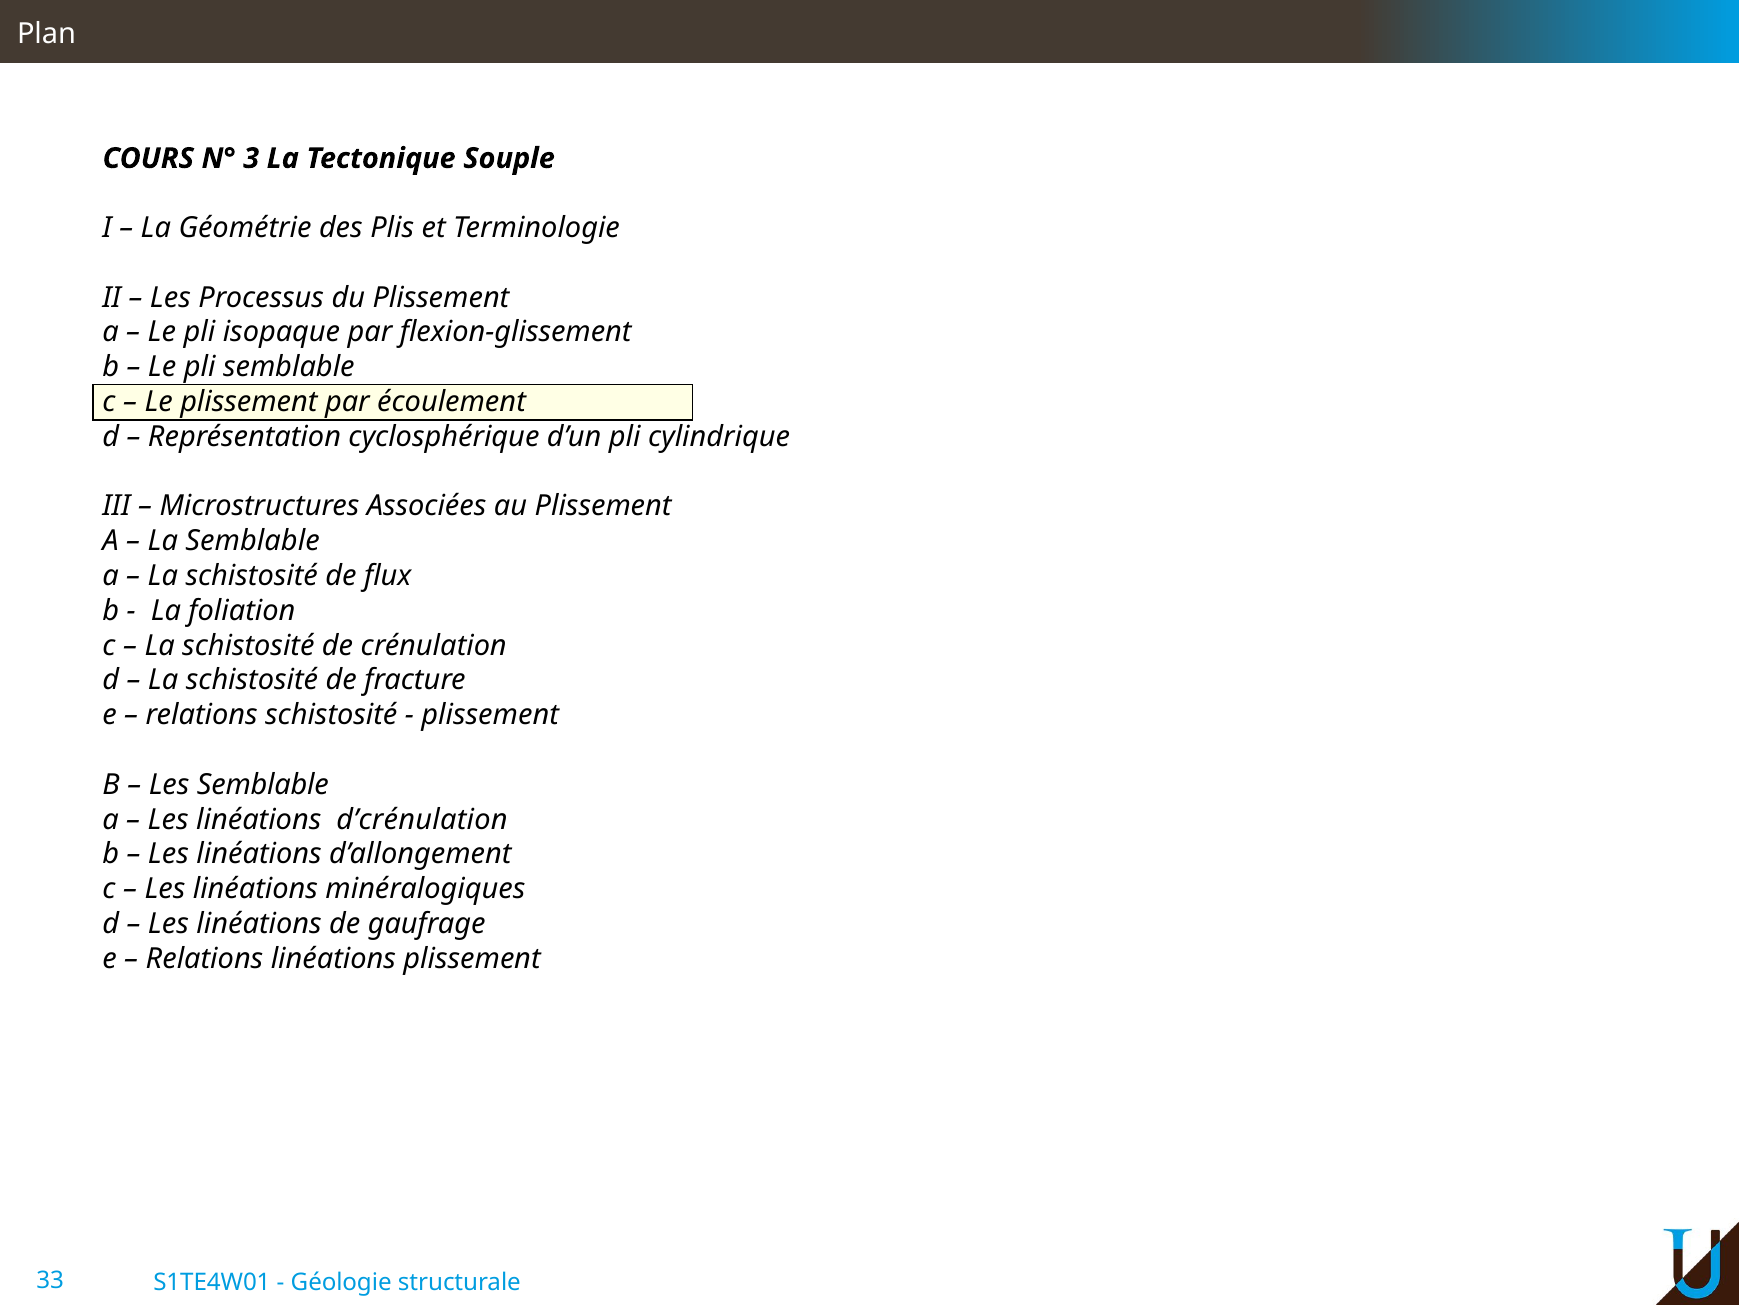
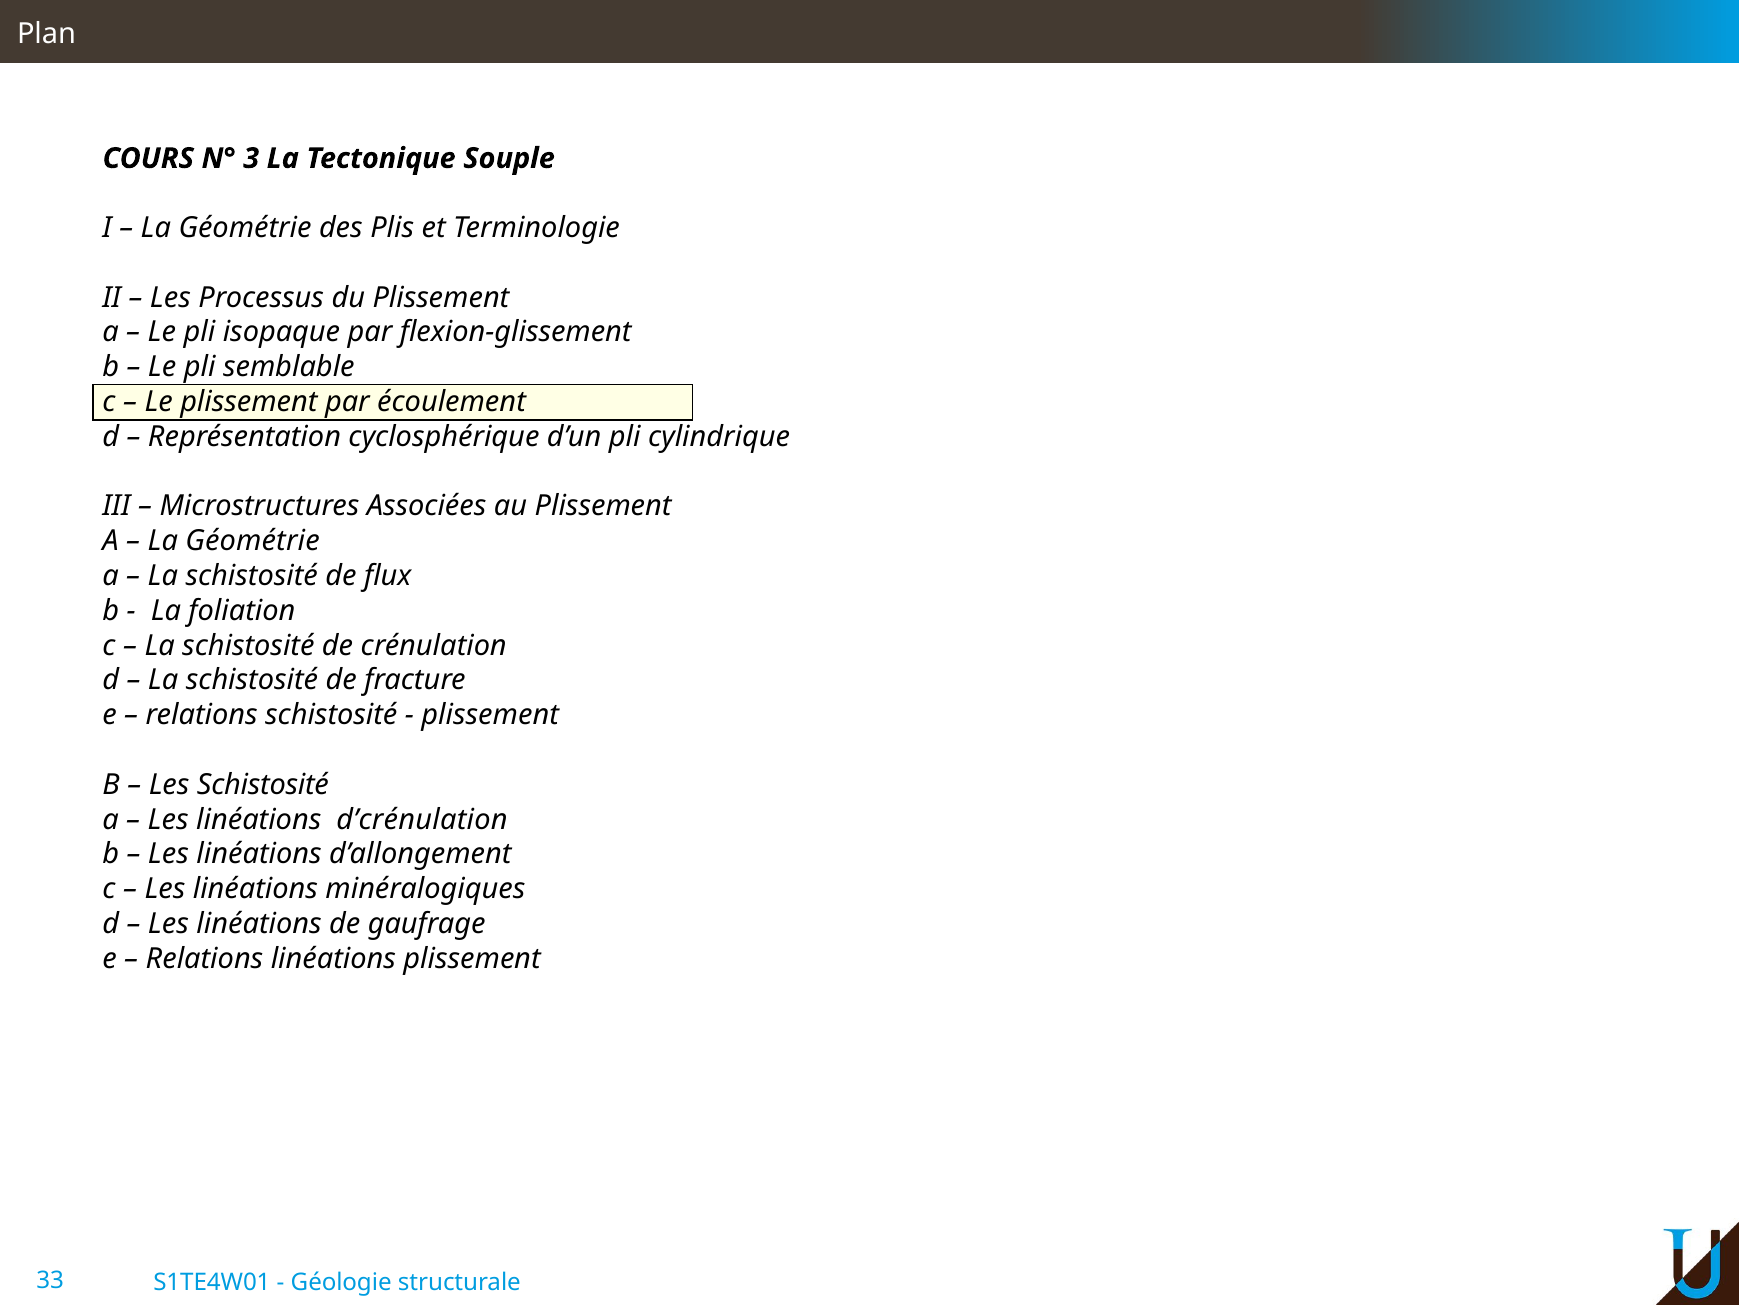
Semblable: Semblable -> Géométrie (253, 541)
Les Semblable: Semblable -> Schistosité (263, 784)
